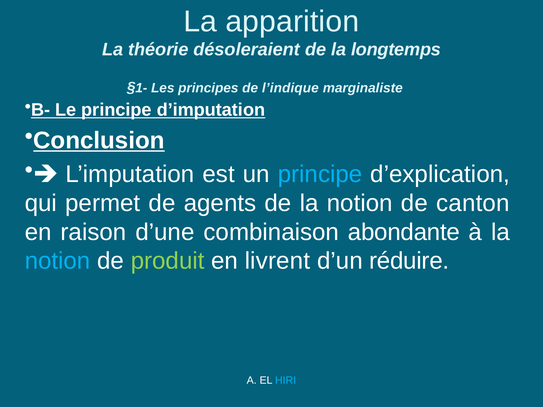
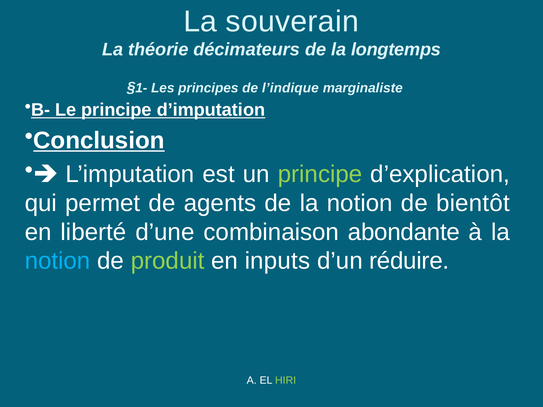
apparition: apparition -> souverain (292, 22)
désoleraient: désoleraient -> décimateurs (247, 50)
principe colour: light blue -> light green (320, 174)
canton: canton -> bientôt (473, 203)
raison: raison -> liberté (93, 232)
livrent: livrent -> inputs (277, 261)
HIRI colour: light blue -> light green (286, 381)
